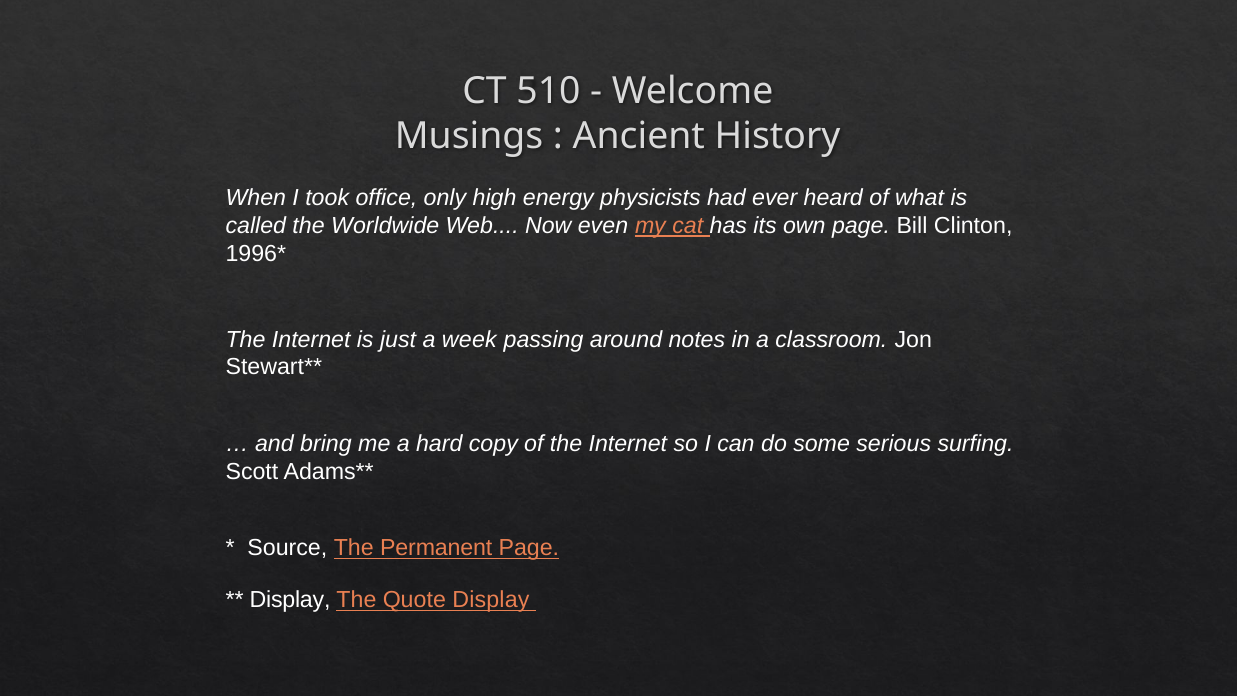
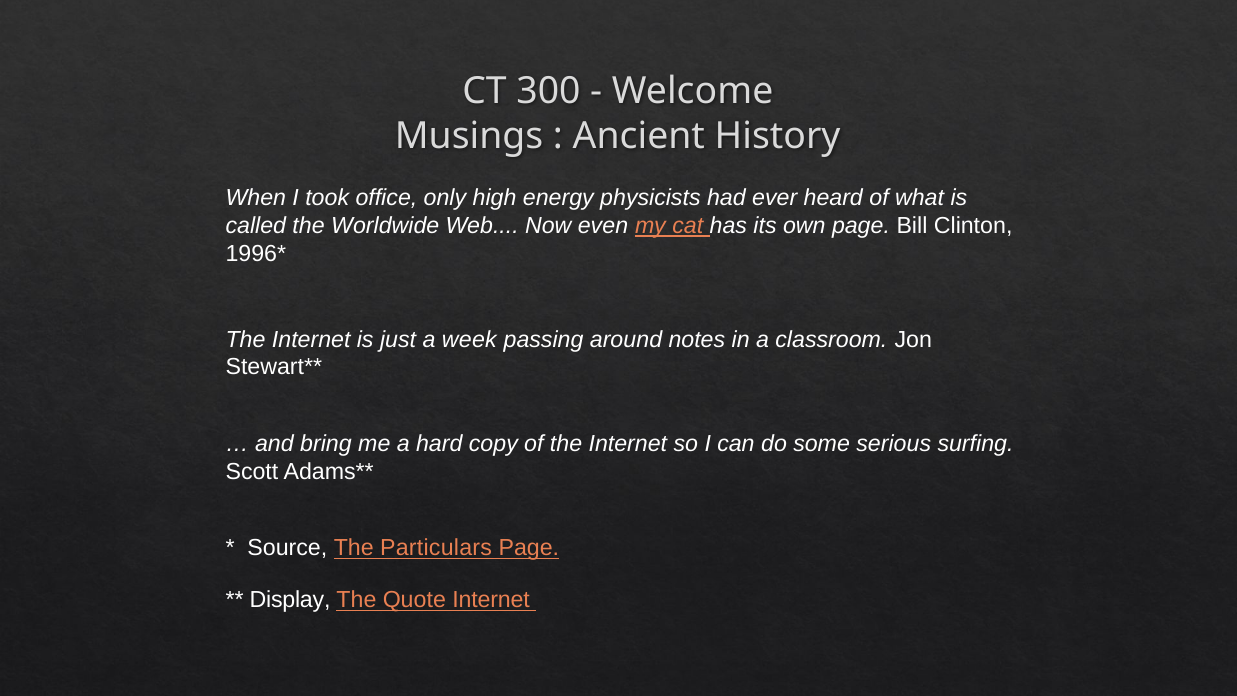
510: 510 -> 300 (548, 91)
Permanent: Permanent -> Particulars (436, 548)
Quote Display: Display -> Internet (491, 600)
